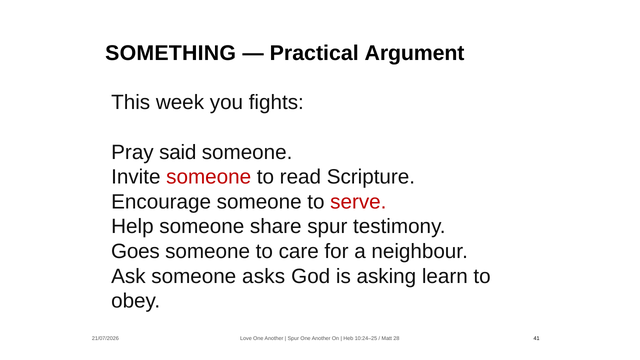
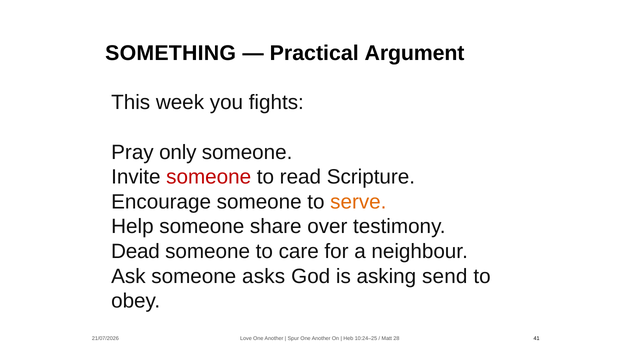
said: said -> only (178, 152)
serve colour: red -> orange (358, 202)
share spur: spur -> over (327, 227)
Goes: Goes -> Dead (135, 251)
learn: learn -> send (445, 276)
